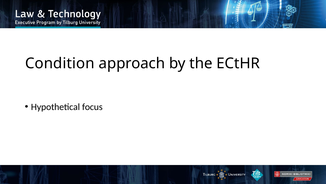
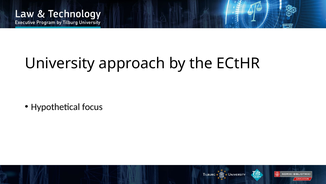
Condition: Condition -> University (60, 63)
